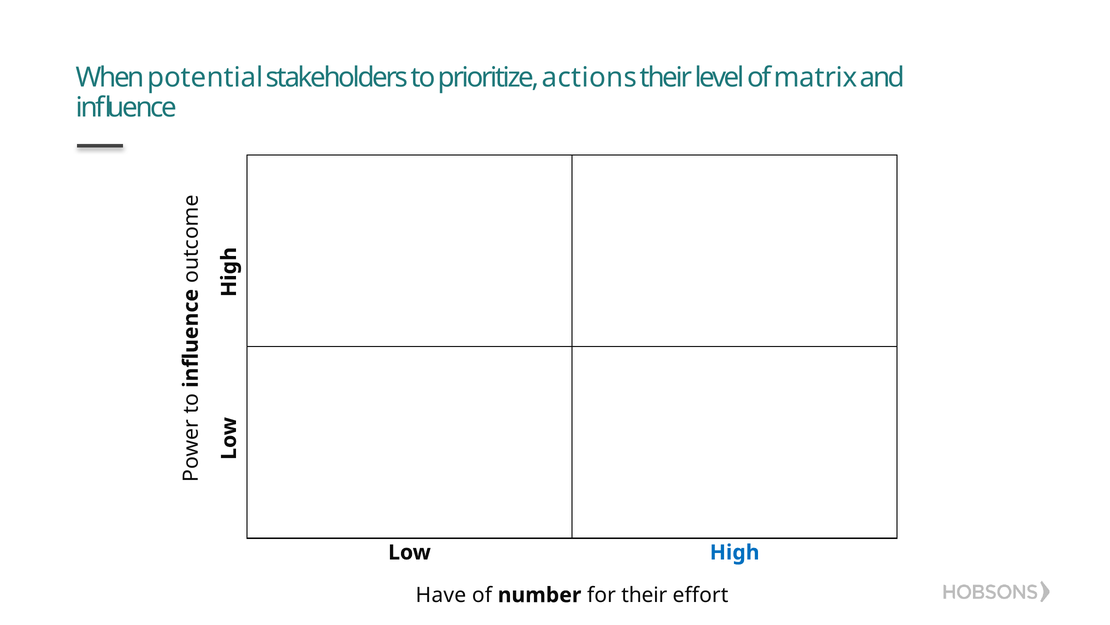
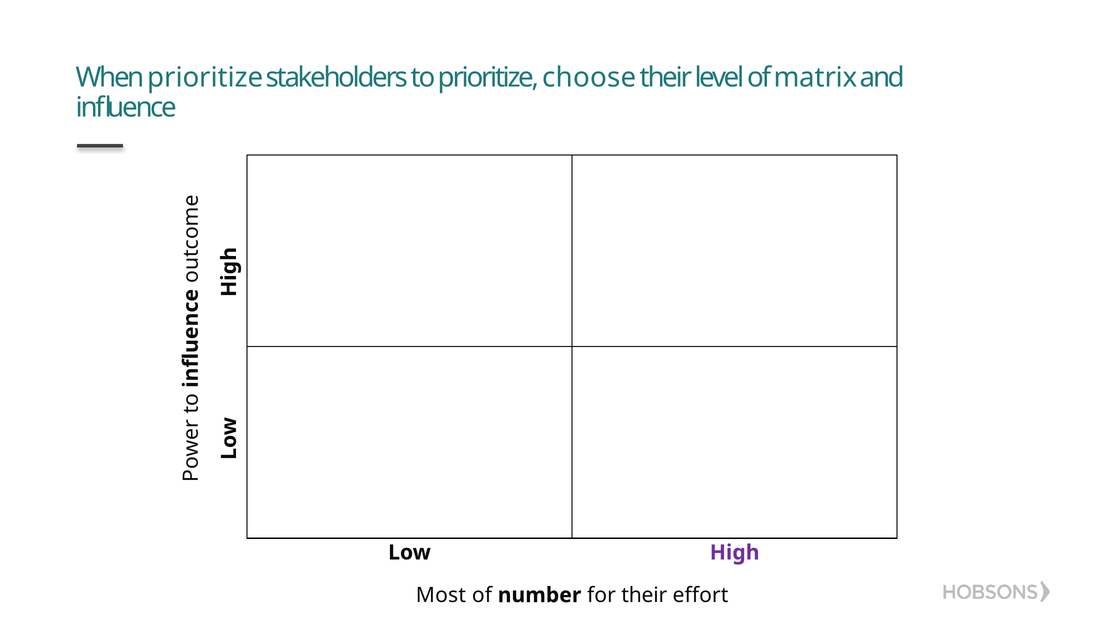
When potential: potential -> prioritize (205, 77)
actions: actions -> choose (589, 77)
High colour: blue -> purple (735, 552)
Have: Have -> Most (441, 595)
